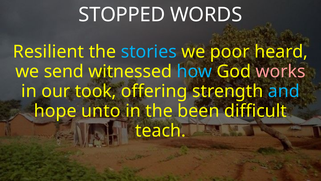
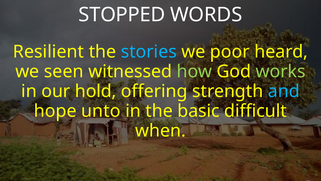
send: send -> seen (64, 71)
how colour: light blue -> light green (194, 71)
works colour: pink -> light green (281, 71)
took: took -> hold (96, 91)
been: been -> basic (199, 111)
teach: teach -> when (160, 131)
